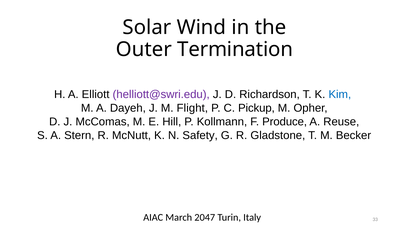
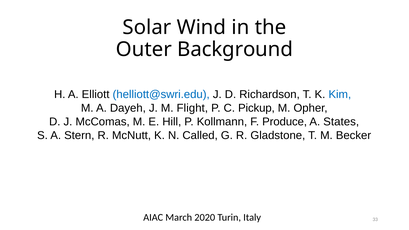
Termination: Termination -> Background (235, 50)
helliott@swri.edu colour: purple -> blue (161, 95)
Reuse: Reuse -> States (341, 122)
Safety: Safety -> Called (200, 135)
2047: 2047 -> 2020 (205, 218)
